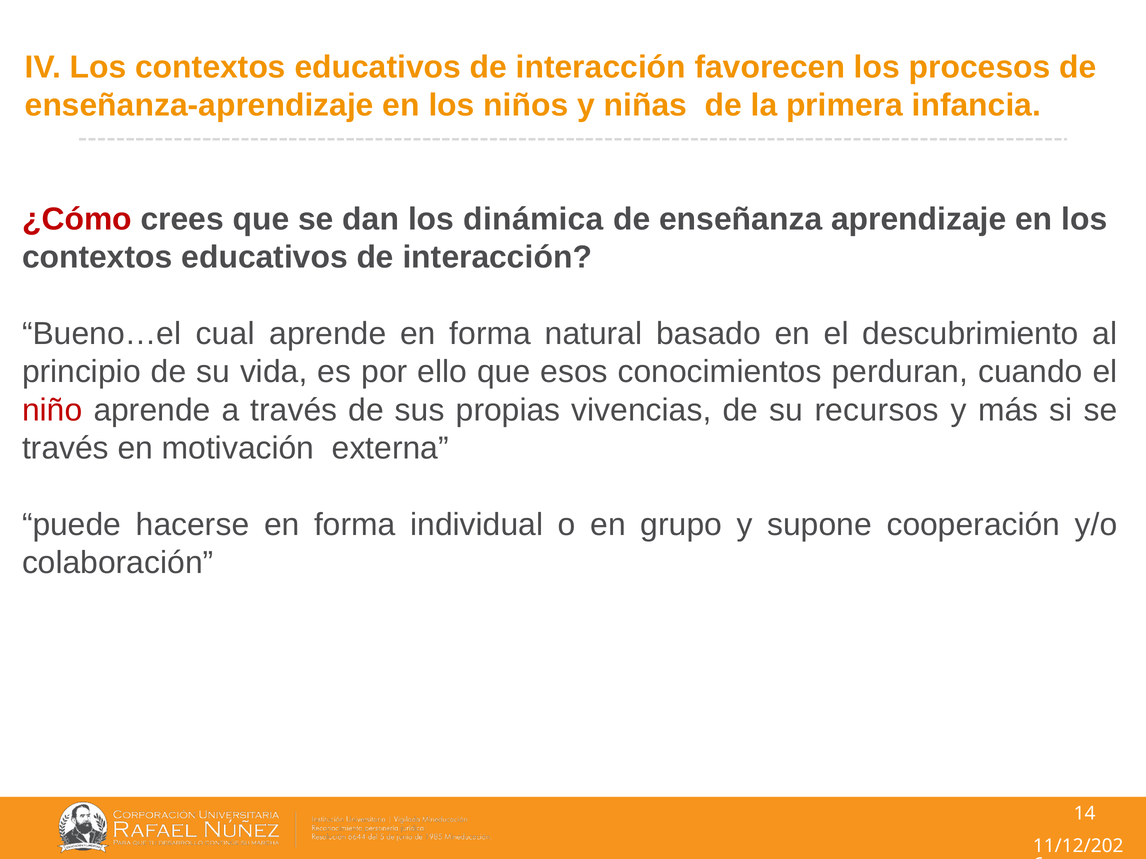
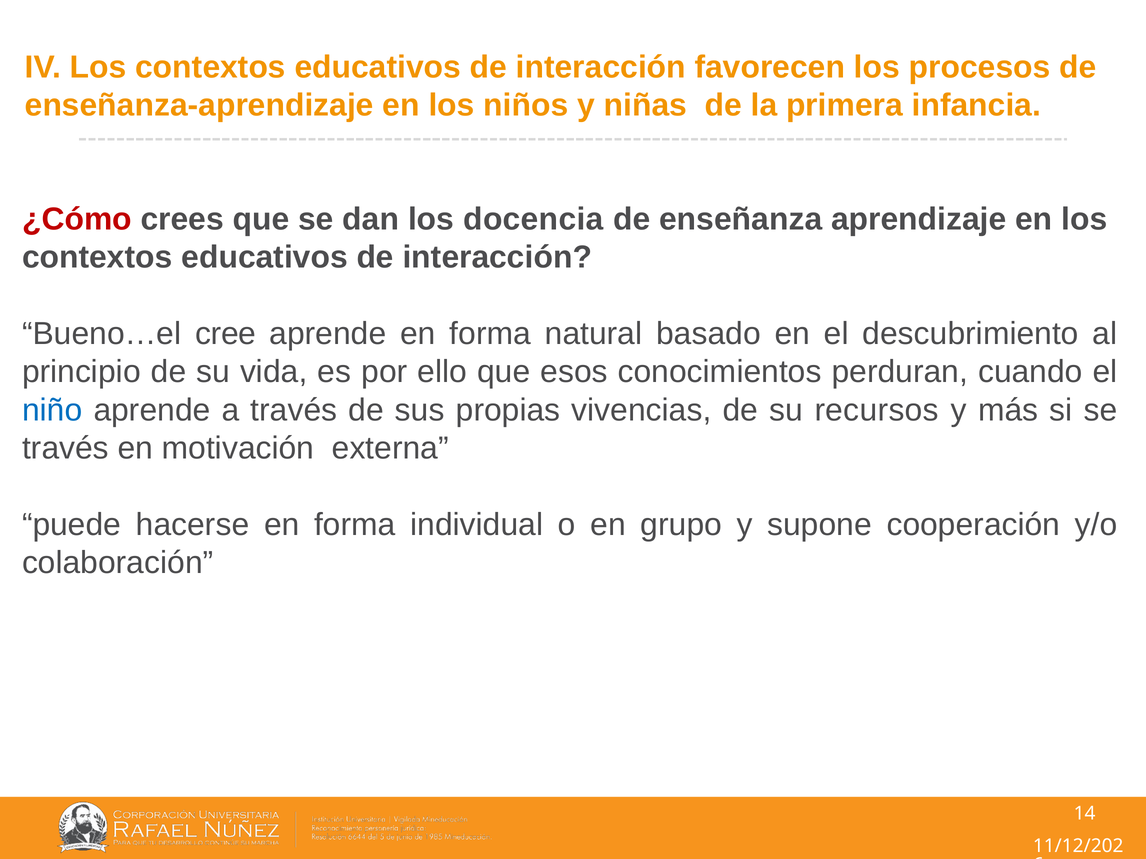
dinámica: dinámica -> docencia (533, 219)
cual: cual -> cree (226, 334)
niño colour: red -> blue (52, 410)
